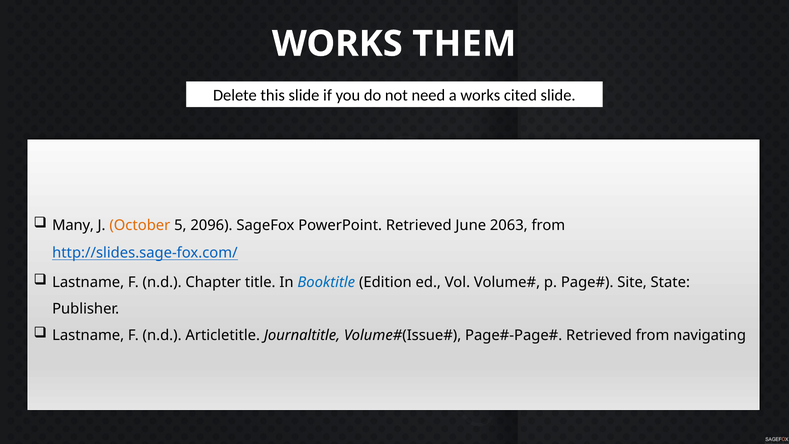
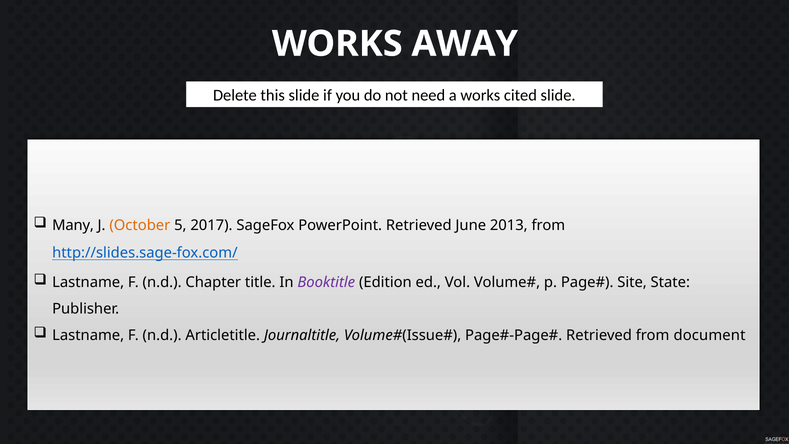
THEM: THEM -> AWAY (465, 44)
2096: 2096 -> 2017 (211, 225)
2063: 2063 -> 2013 (509, 225)
Booktitle colour: blue -> purple (326, 282)
navigating: navigating -> document (709, 335)
